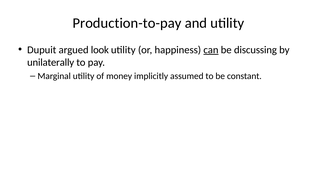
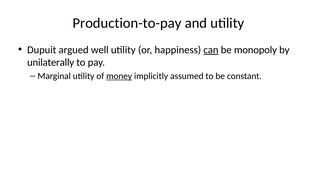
look: look -> well (100, 50)
discussing: discussing -> monopoly (255, 50)
money underline: none -> present (119, 76)
